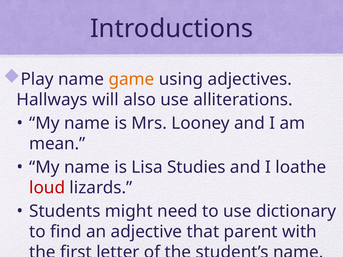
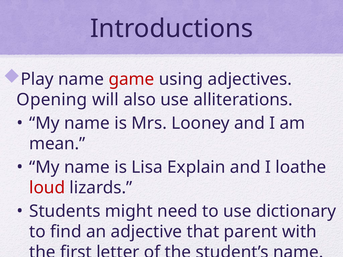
game colour: orange -> red (131, 79)
Hallways: Hallways -> Opening (52, 100)
Studies: Studies -> Explain (196, 167)
